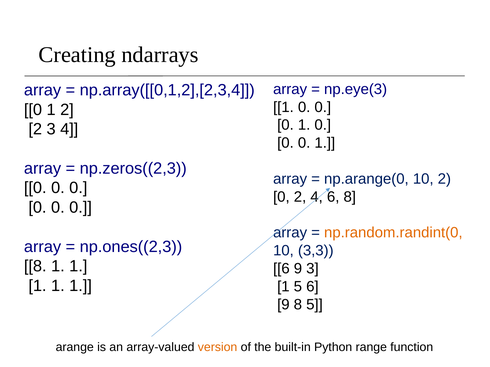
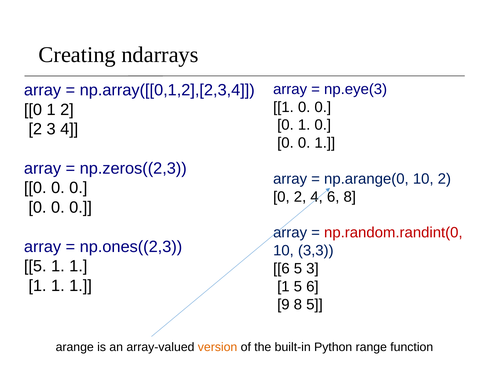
np.random.randint(0 colour: orange -> red (393, 233)
8: 8 -> 5 (35, 267)
9: 9 -> 5 (298, 269)
